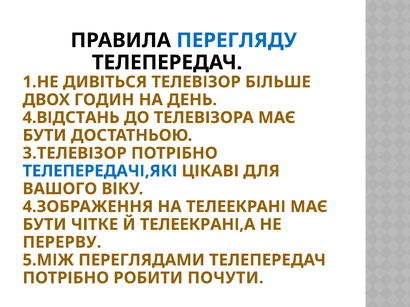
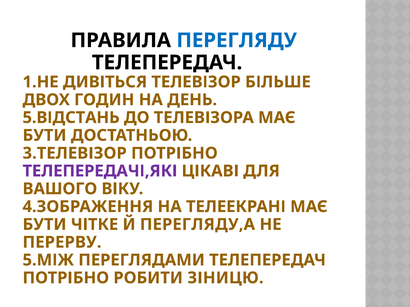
4.ВІДСТАНЬ: 4.ВІДСТАНЬ -> 5.ВІДСТАНЬ (71, 118)
ТЕЛЕПЕРЕДАЧІ,ЯКІ colour: blue -> purple (100, 171)
ТЕЛЕЕКРАНІ,А: ТЕЛЕЕКРАНІ,А -> ПЕРЕГЛЯДУ,А (197, 225)
ПОЧУТИ: ПОЧУТИ -> ЗІНИЦЮ (226, 278)
